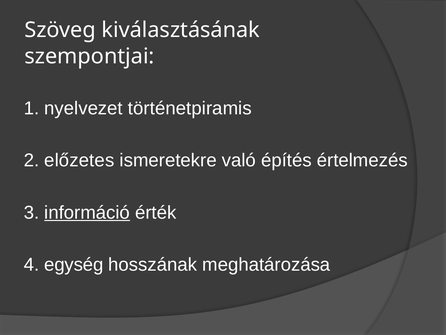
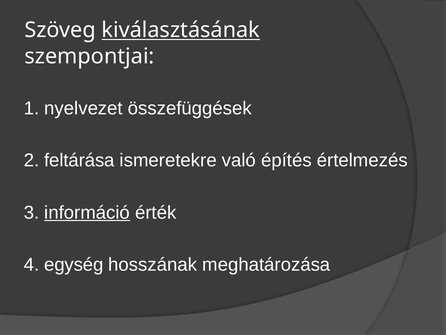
kiválasztásának underline: none -> present (181, 30)
történetpiramis: történetpiramis -> összefüggések (190, 108)
előzetes: előzetes -> feltárása (79, 160)
